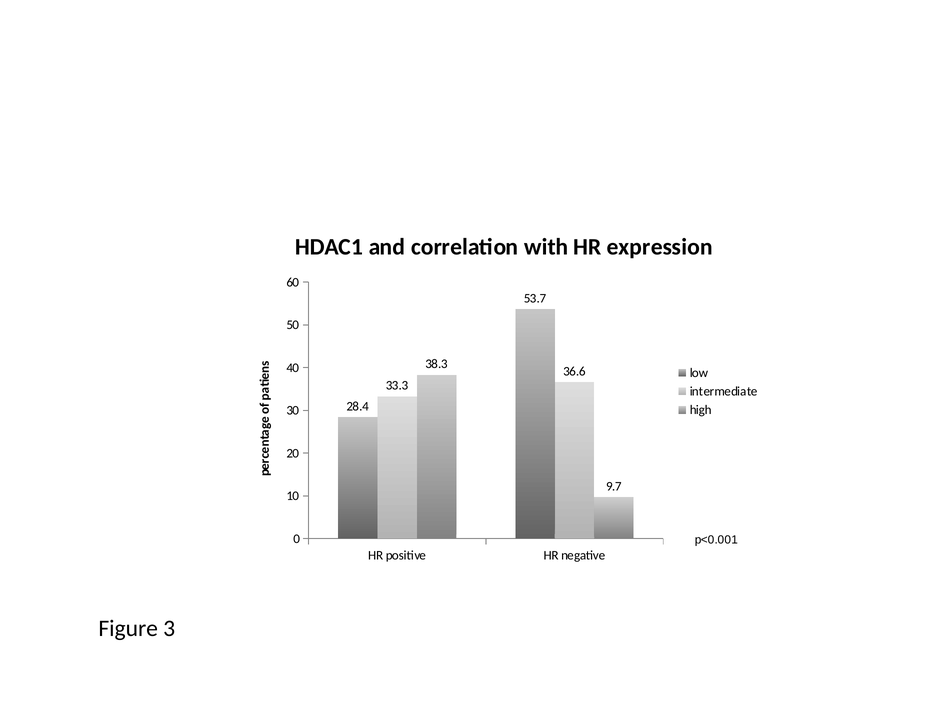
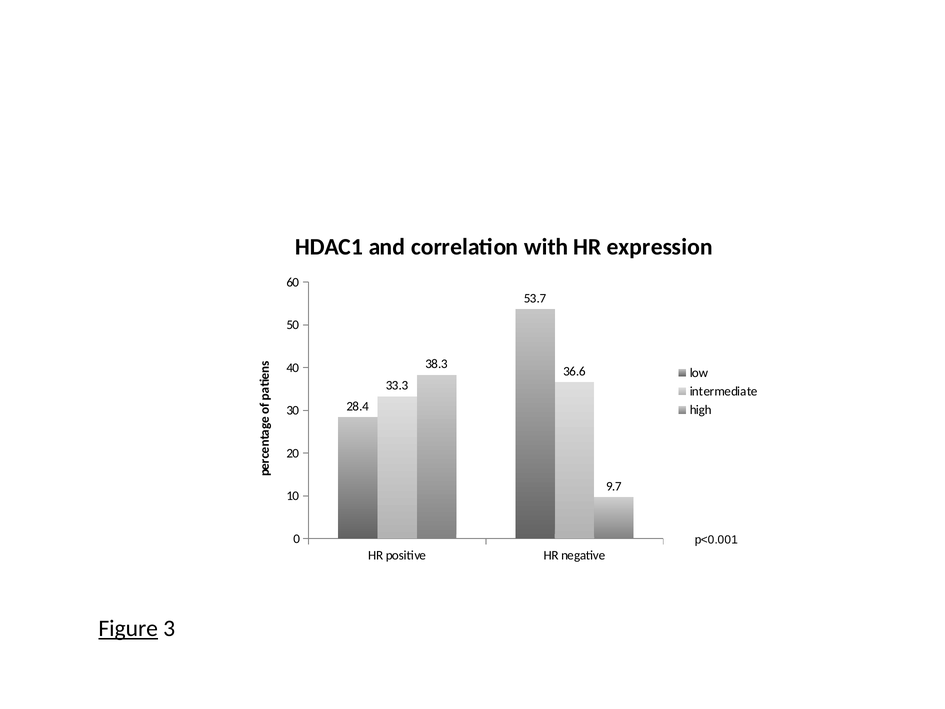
Figure underline: none -> present (128, 628)
